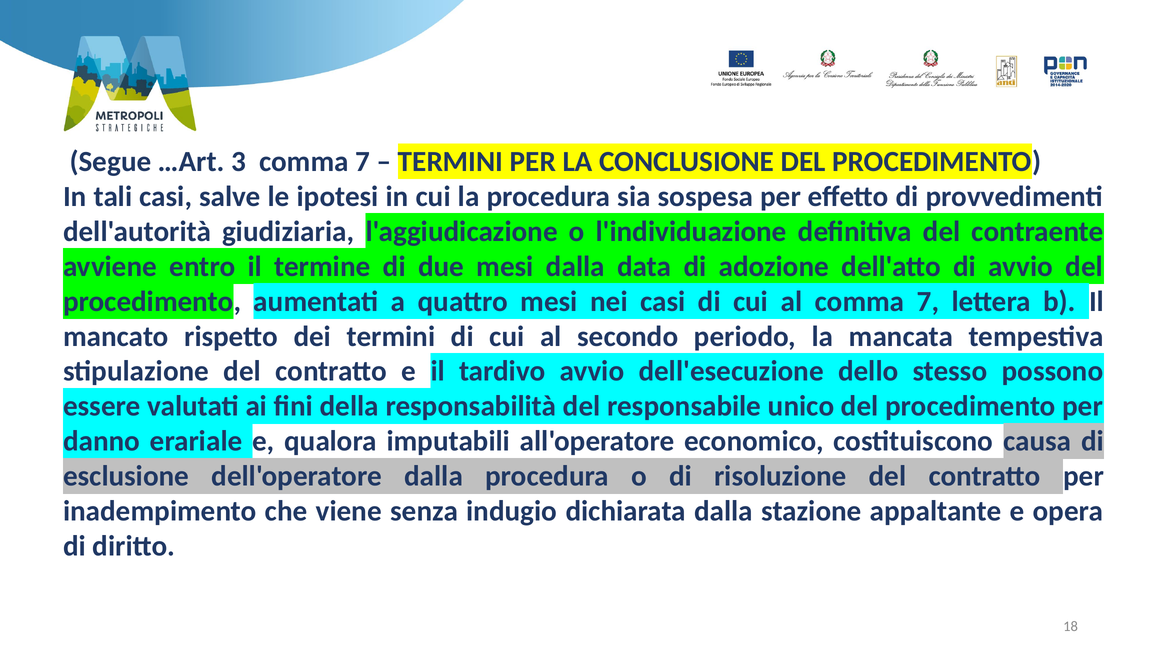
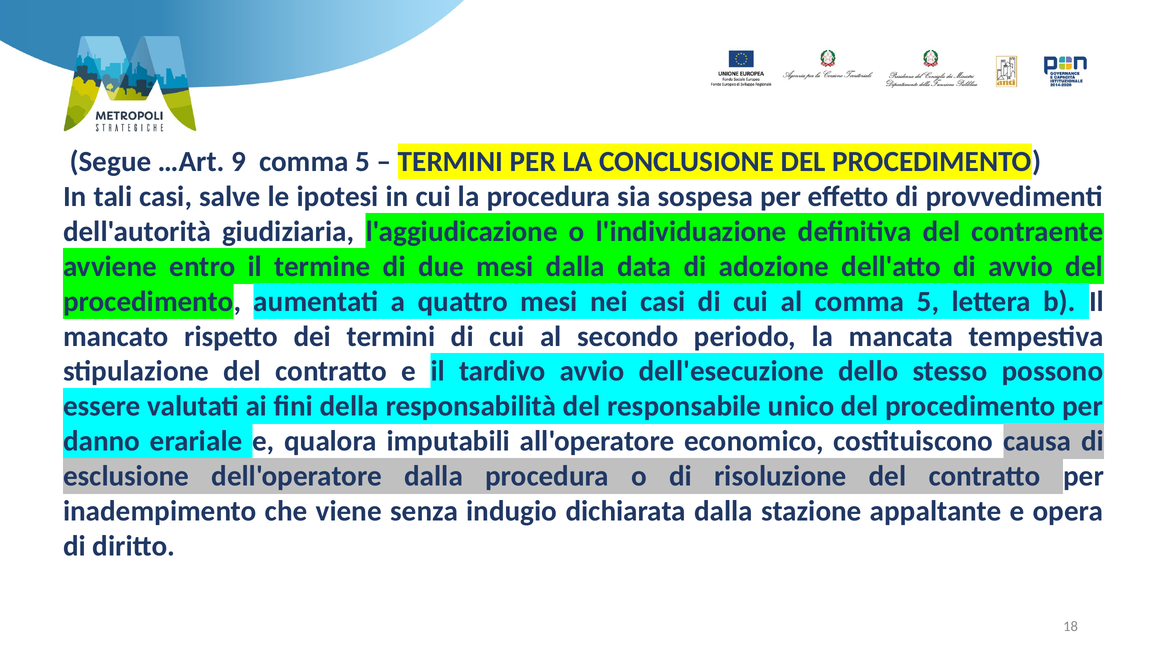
3: 3 -> 9 (239, 162)
7: 7 -> 5 (363, 162)
al comma 7: 7 -> 5 (928, 302)
